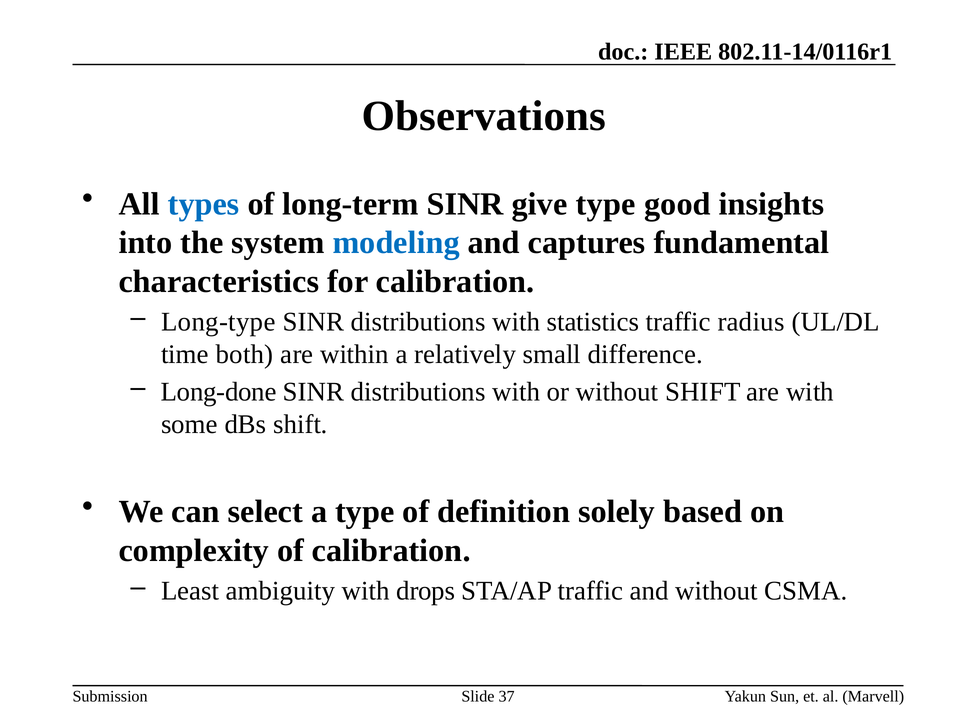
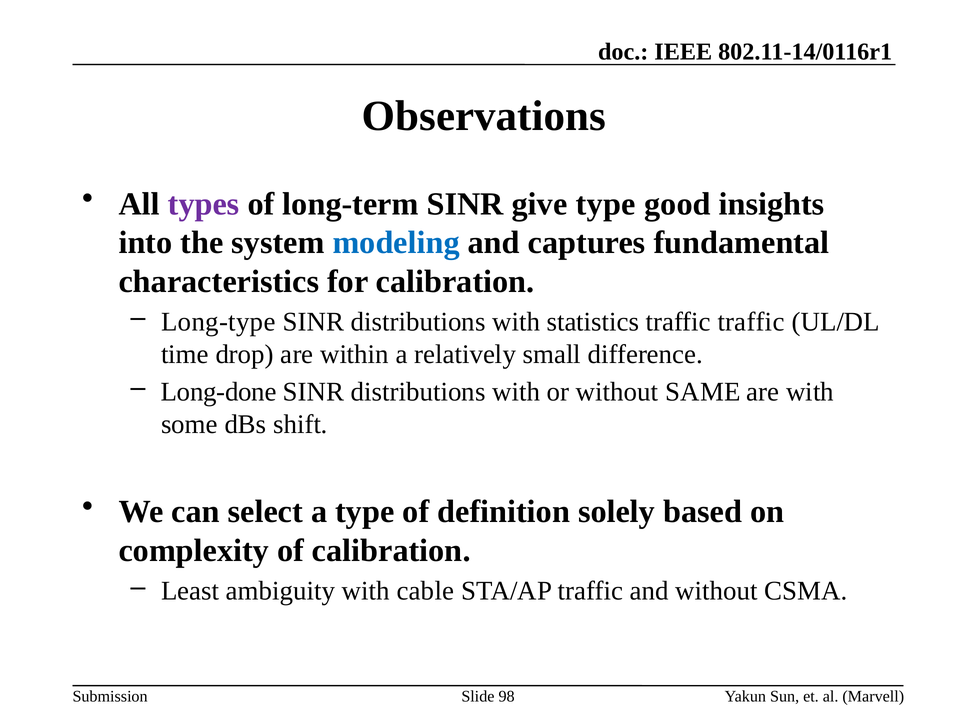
types colour: blue -> purple (204, 204)
traffic radius: radius -> traffic (751, 322)
both: both -> drop (245, 354)
without SHIFT: SHIFT -> SAME (703, 392)
drops: drops -> cable (425, 591)
37: 37 -> 98 (507, 696)
